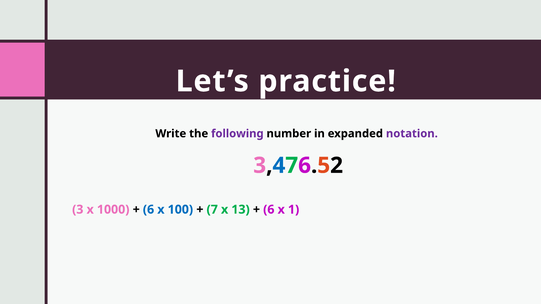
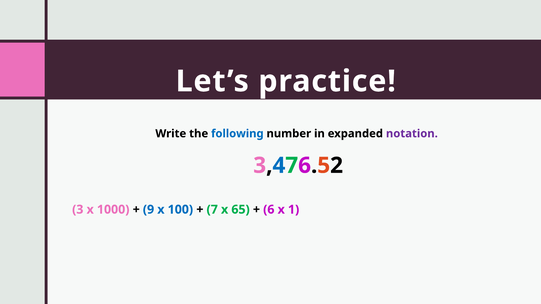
following colour: purple -> blue (237, 134)
6: 6 -> 9 (149, 210)
13: 13 -> 65 (241, 210)
